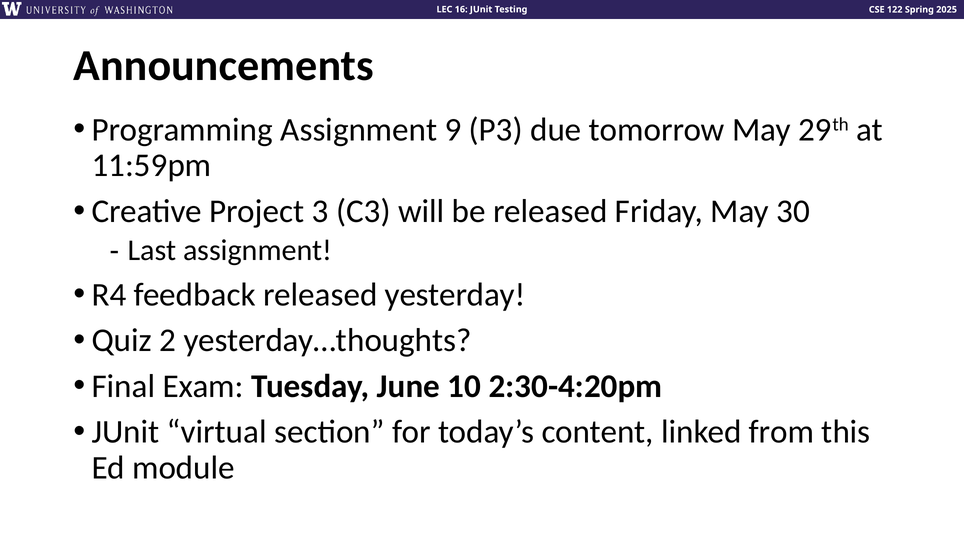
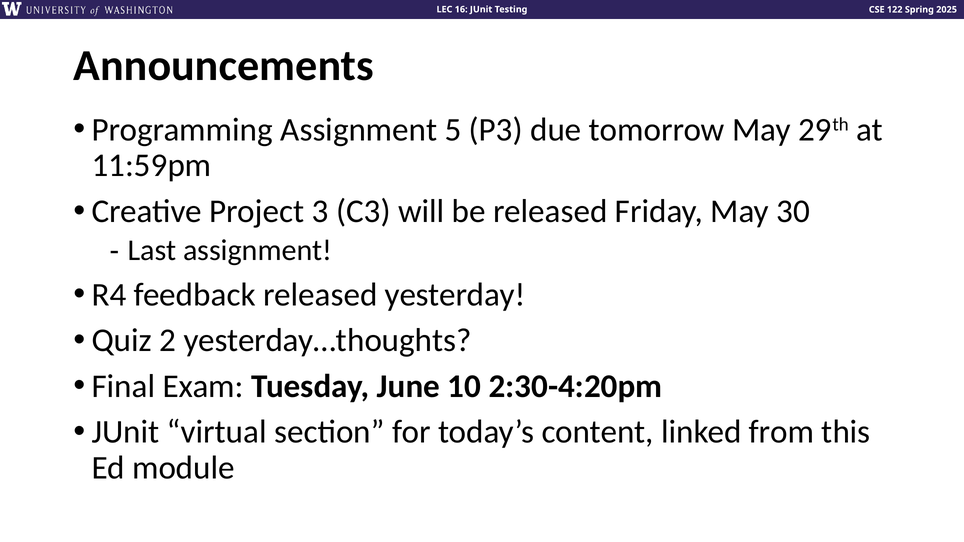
9: 9 -> 5 (453, 130)
